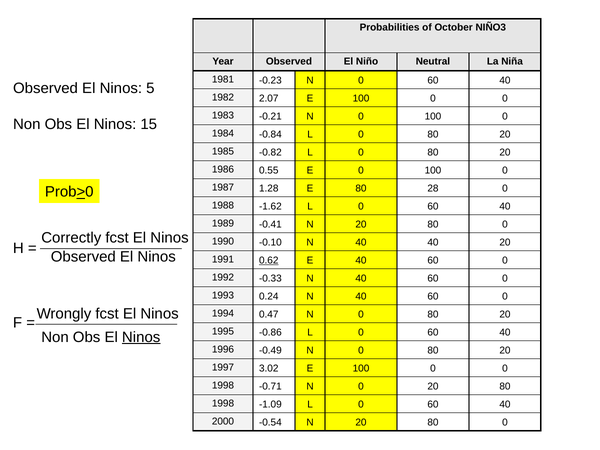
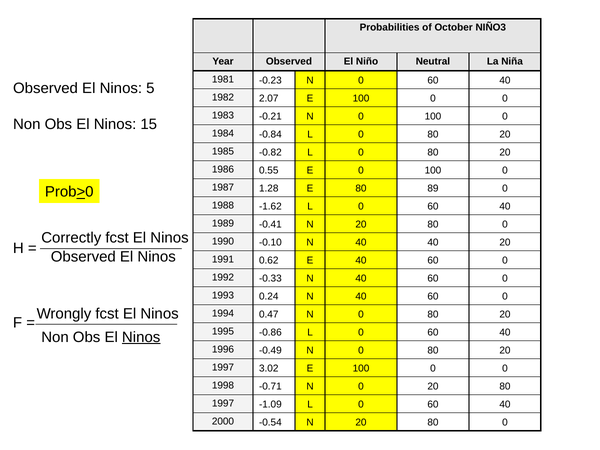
28: 28 -> 89 (433, 188)
0.62 underline: present -> none (269, 260)
1998: 1998 -> 1997 (223, 404)
